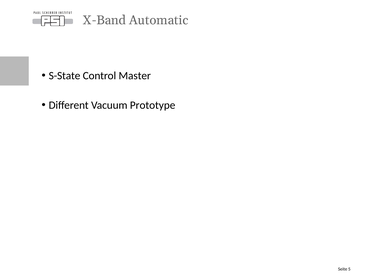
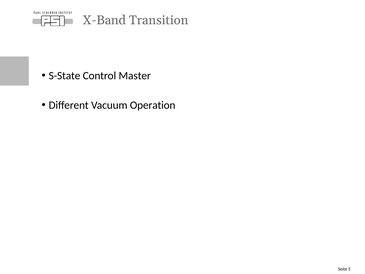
Automatic: Automatic -> Transition (159, 20)
Prototype: Prototype -> Operation (153, 105)
